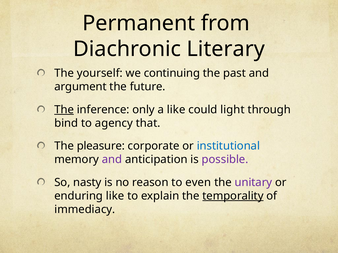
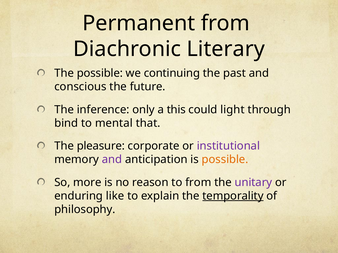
The yourself: yourself -> possible (100, 73)
argument: argument -> conscious (80, 87)
The underline: present -> none (64, 110)
a like: like -> this (176, 110)
agency: agency -> mental (114, 123)
institutional colour: blue -> purple (228, 146)
possible colour: purple -> orange (225, 160)
nasty: nasty -> more (87, 183)
to even: even -> from (198, 183)
immediacy: immediacy -> philosophy (85, 210)
